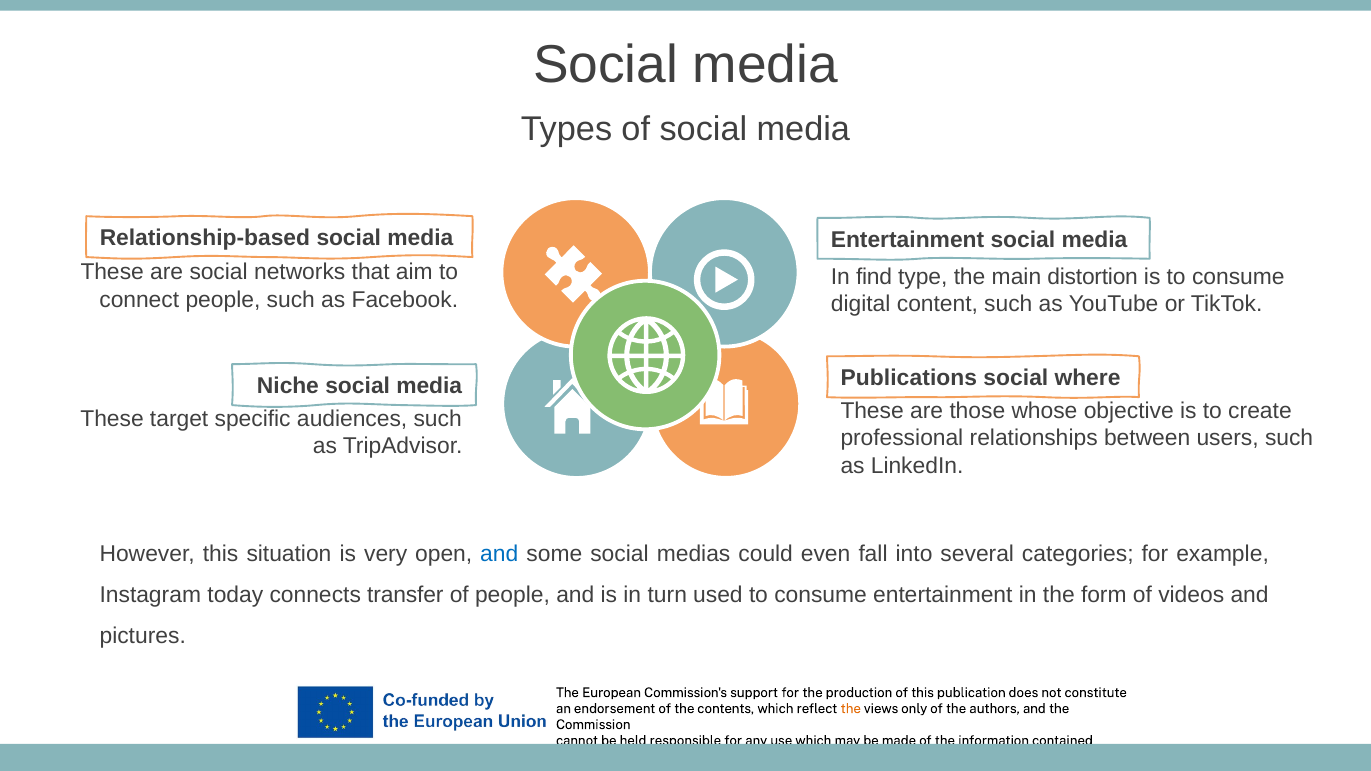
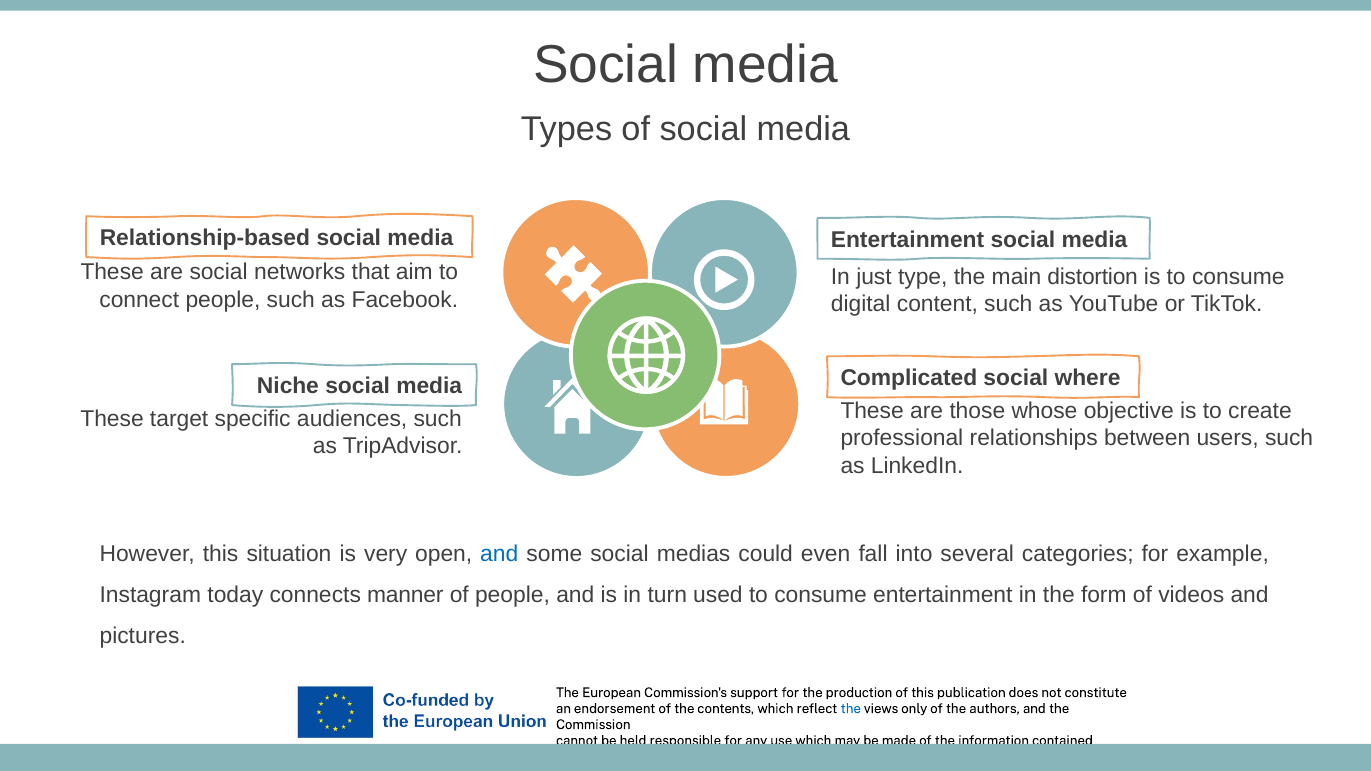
find: find -> just (874, 277)
Publications: Publications -> Complicated (909, 378)
transfer: transfer -> manner (405, 595)
the colour: orange -> blue (851, 709)
